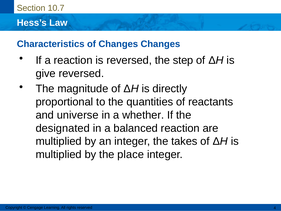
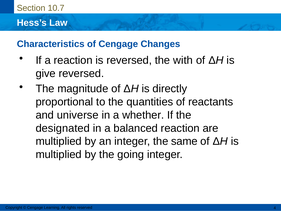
of Changes: Changes -> Cengage (118, 44)
step: step -> with (183, 60)
takes: takes -> same (184, 141)
place: place -> going (131, 154)
